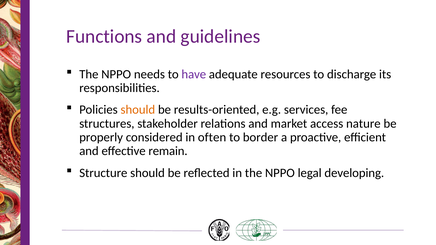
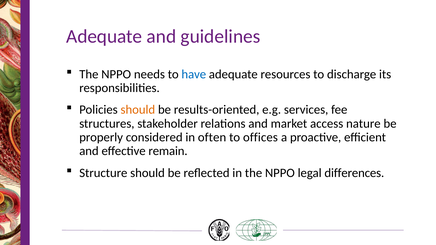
Functions: Functions -> Adequate (104, 37)
have colour: purple -> blue (194, 74)
border: border -> offices (260, 137)
developing: developing -> differences (354, 173)
